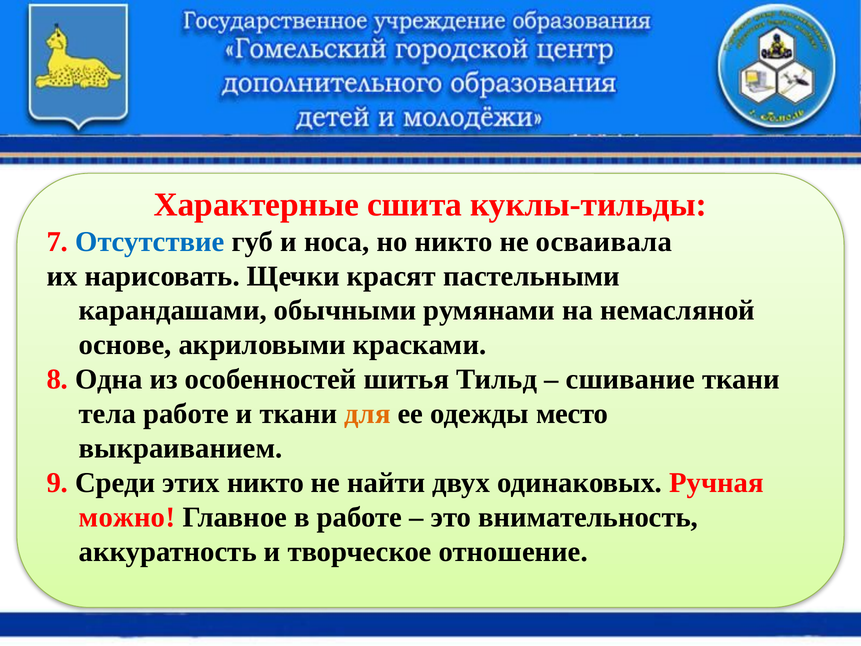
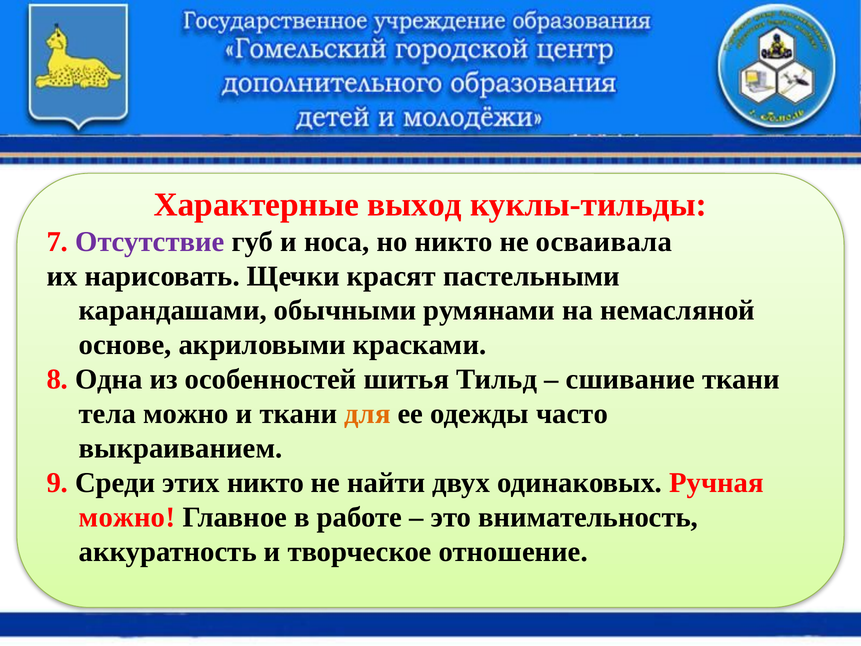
сшита: сшита -> выход (415, 205)
Отсутствие colour: blue -> purple (150, 242)
тела работе: работе -> можно (186, 414)
место: место -> часто (572, 414)
